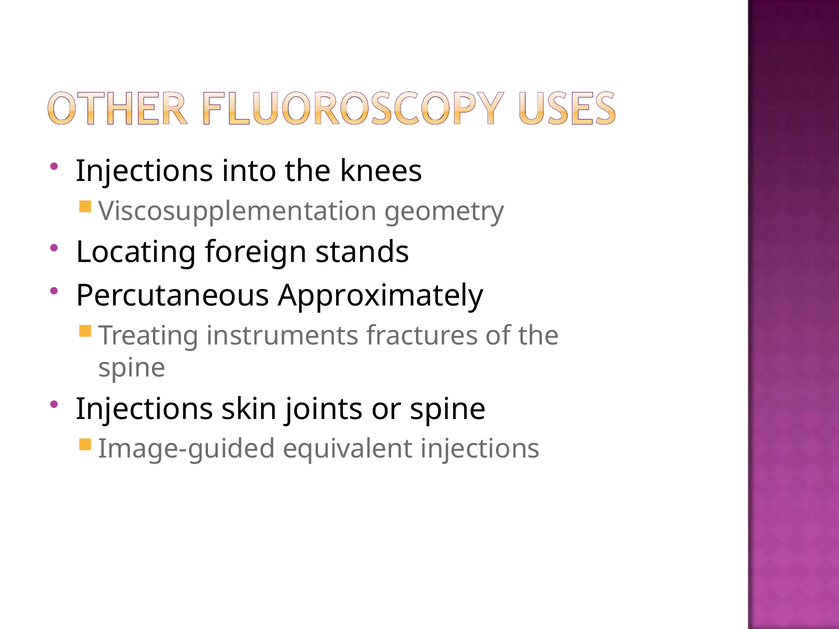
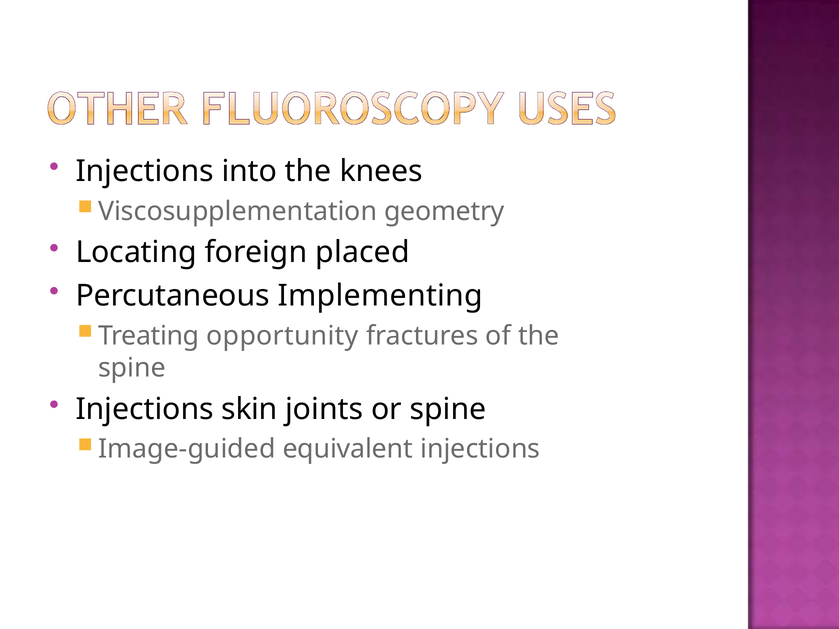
stands: stands -> placed (363, 253)
Approximately: Approximately -> Implementing (380, 296)
instruments: instruments -> opportunity (282, 336)
